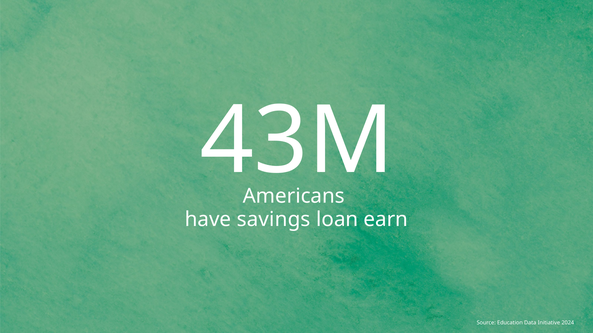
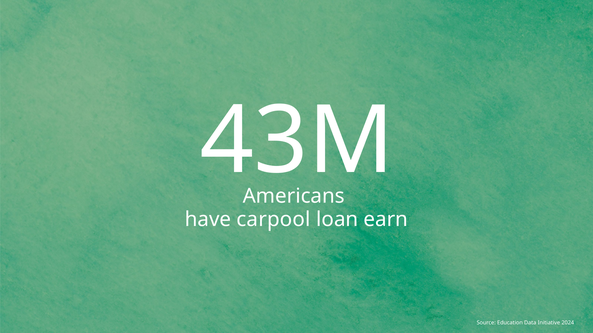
savings: savings -> carpool (274, 220)
